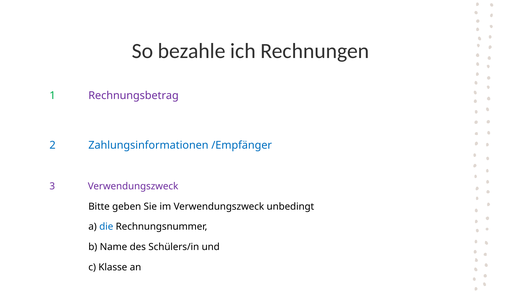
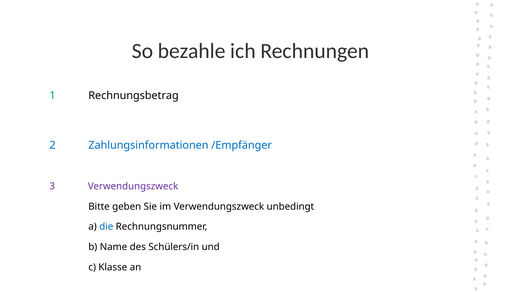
Rechnungsbetrag colour: purple -> black (134, 95)
